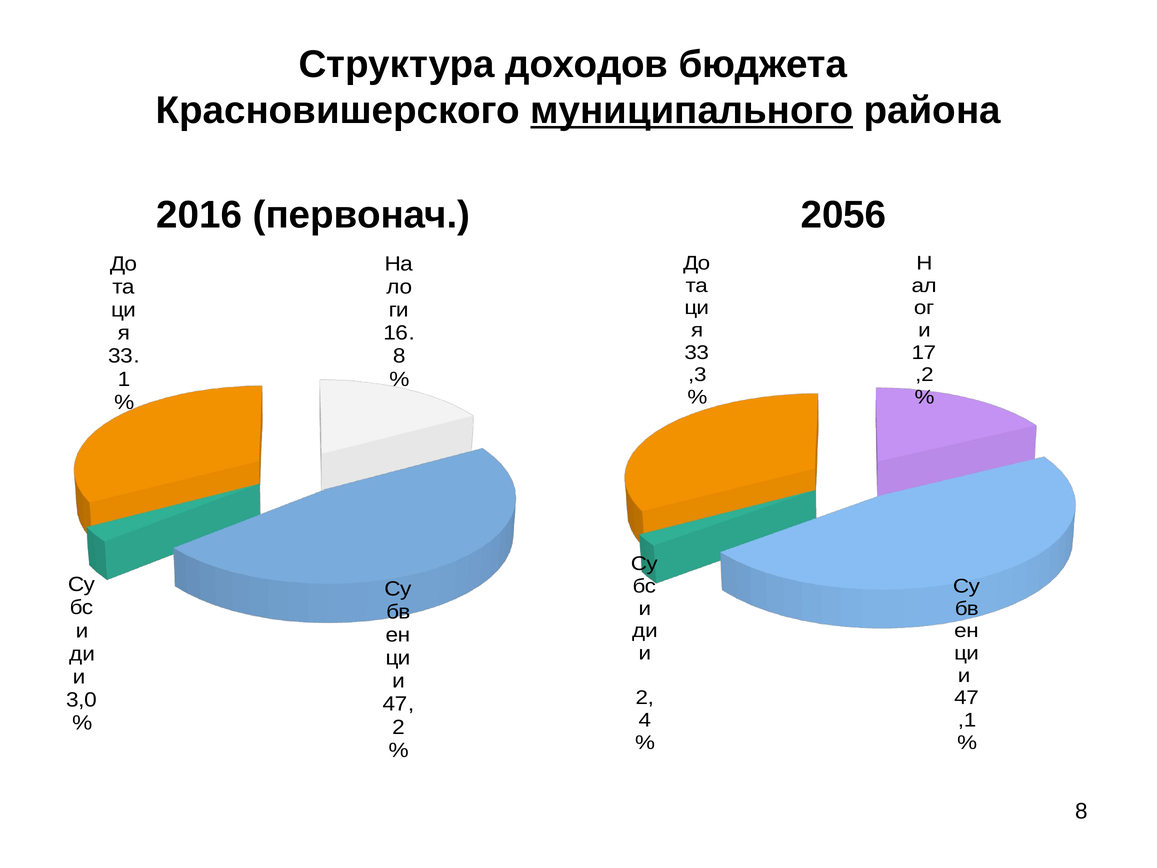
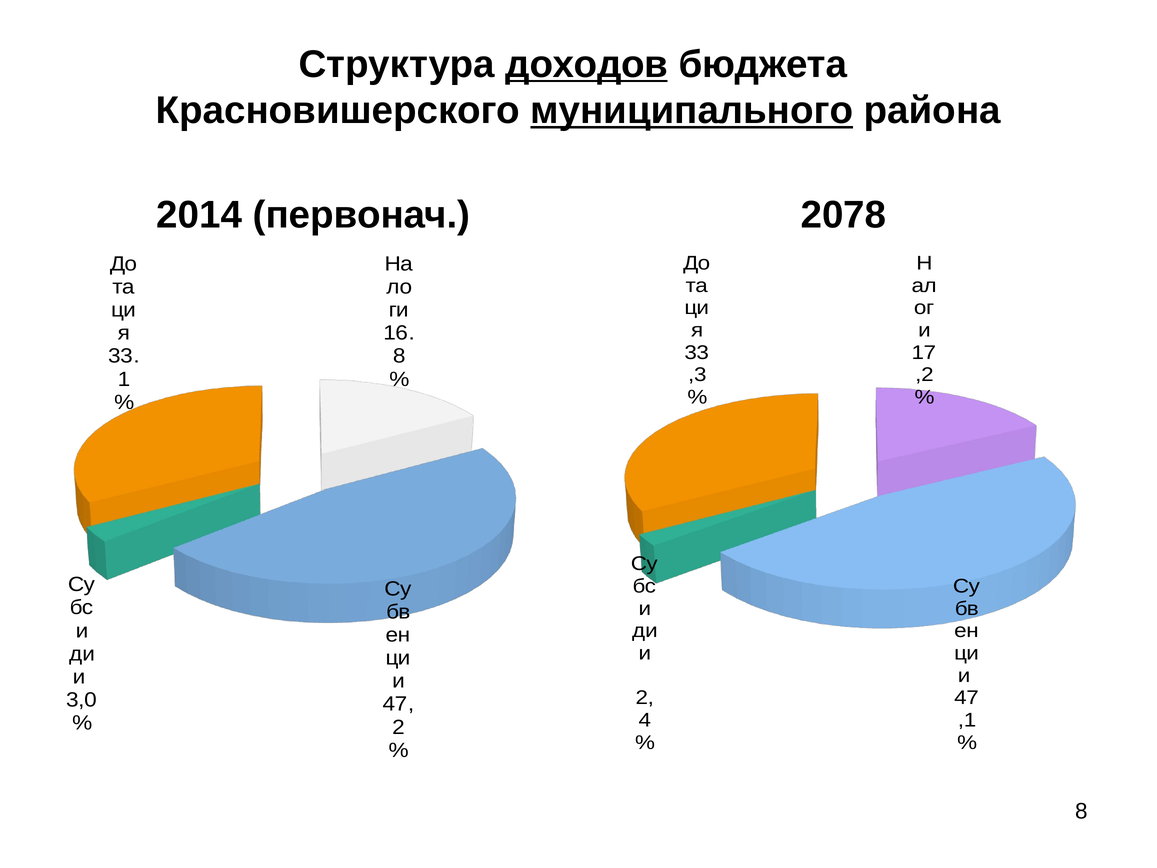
доходов underline: none -> present (587, 64)
2016: 2016 -> 2014 (199, 215)
2056: 2056 -> 2078 (843, 215)
